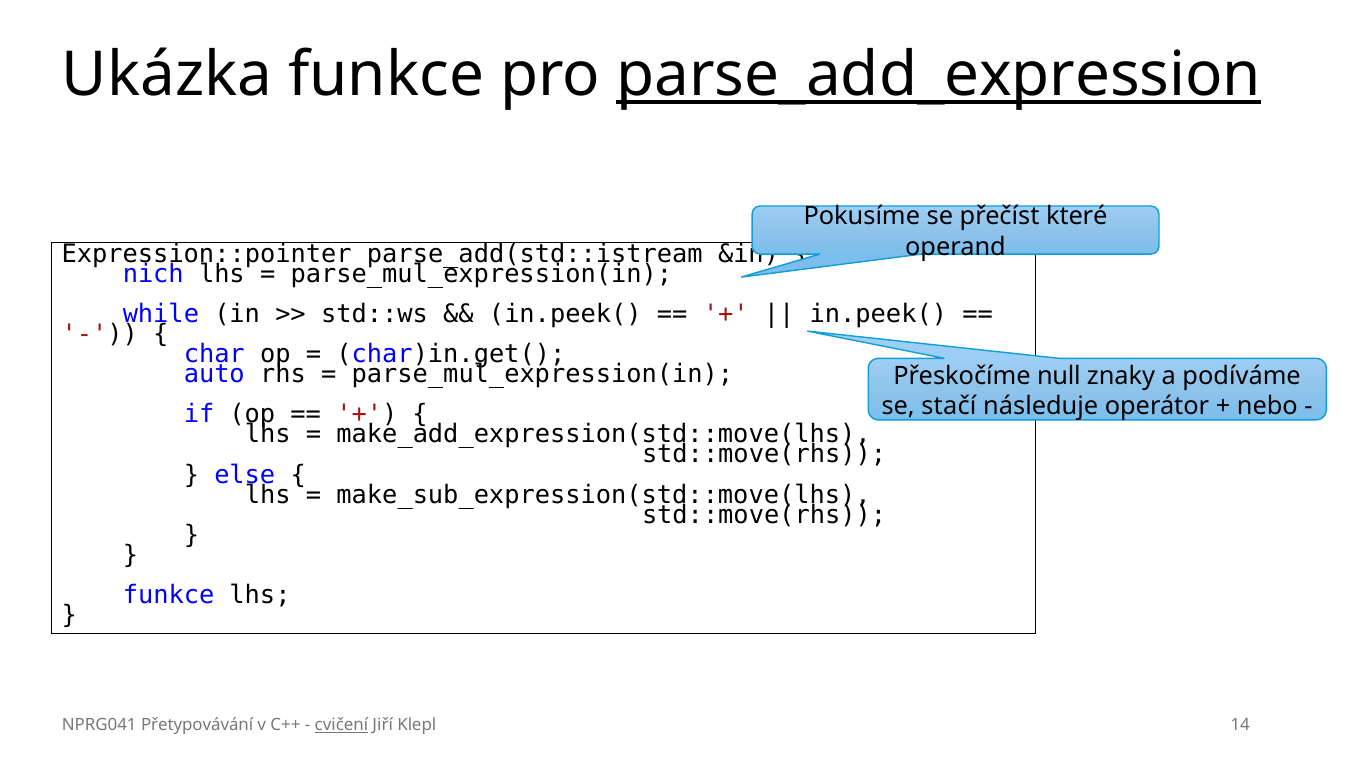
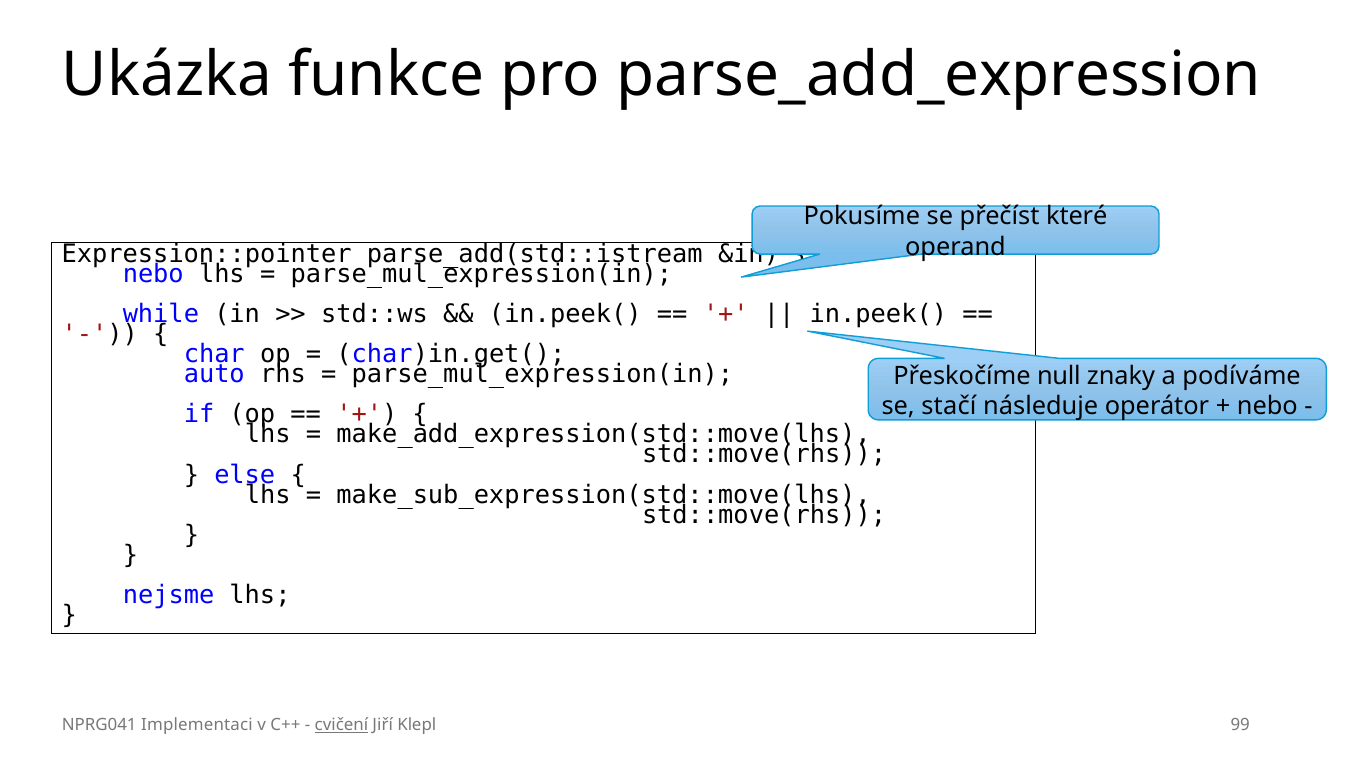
parse_add_expression underline: present -> none (939, 75)
nich: nich -> nebo (153, 274)
funkce: funkce -> nejsme (169, 595)
Přetypovávání: Přetypovávání -> Implementaci (197, 725)
14: 14 -> 99 (1240, 725)
